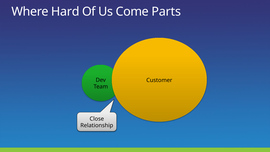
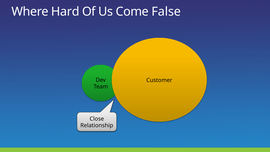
Parts: Parts -> False (166, 12)
